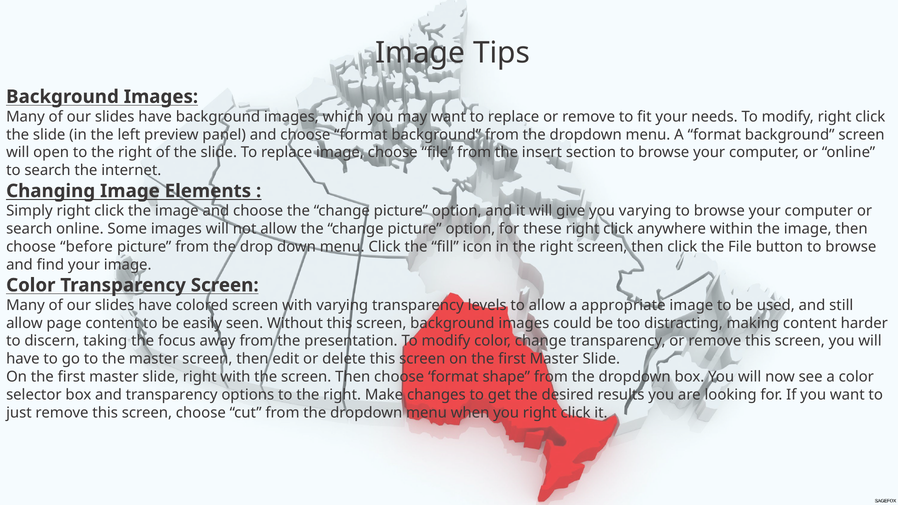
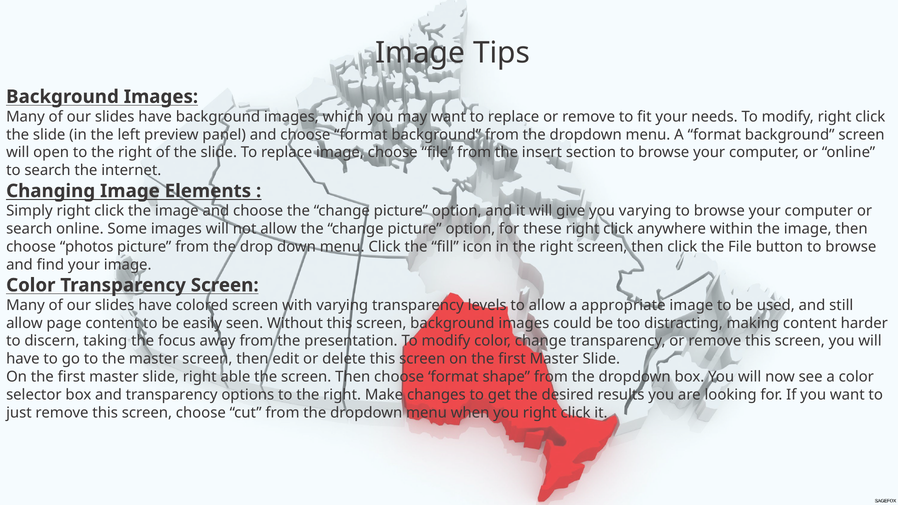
before: before -> photos (87, 247)
right with: with -> able (235, 377)
